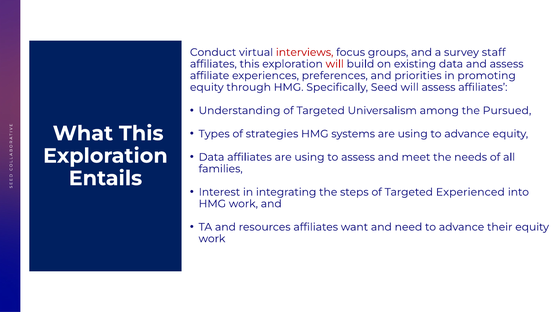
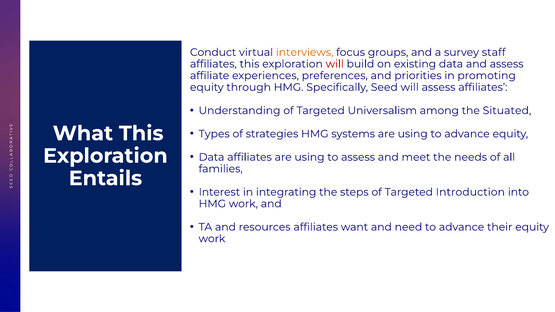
interviews colour: red -> orange (305, 52)
Pursued: Pursued -> Situated (507, 111)
Experienced: Experienced -> Introduction (470, 192)
